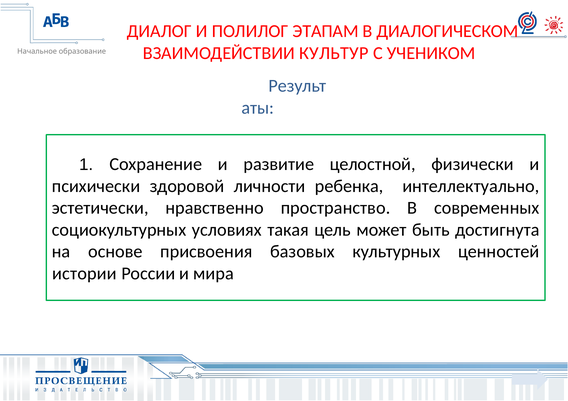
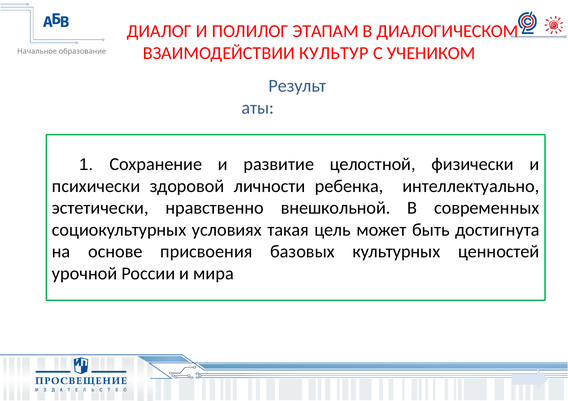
пространство: пространство -> внешкольной (336, 208)
истории: истории -> урочной (85, 274)
